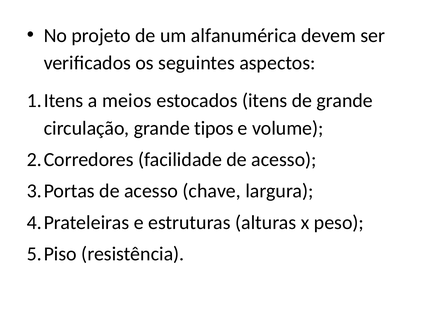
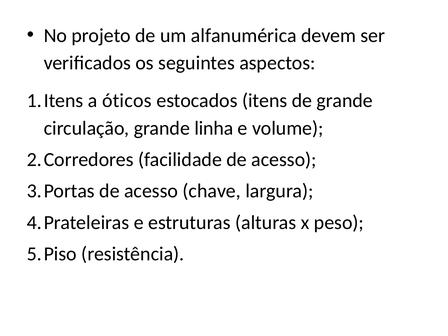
meios: meios -> óticos (127, 101)
tipos: tipos -> linha (214, 128)
